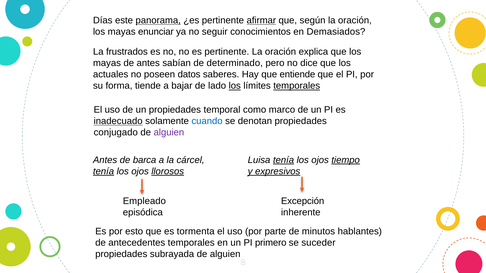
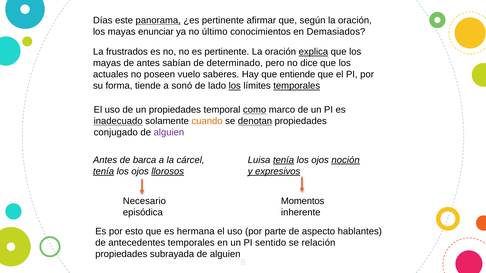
afirmar underline: present -> none (261, 20)
seguir: seguir -> último (215, 32)
explica underline: none -> present (313, 52)
datos: datos -> vuelo (189, 75)
bajar: bajar -> sonó (182, 86)
como underline: none -> present (255, 110)
cuando colour: blue -> orange (207, 121)
denotan underline: none -> present (255, 121)
tiempo: tiempo -> noción (346, 160)
Empleado: Empleado -> Necesario (144, 201)
Excepción: Excepción -> Momentos (303, 201)
tormenta: tormenta -> hermana (196, 232)
minutos: minutos -> aspecto (318, 232)
primero: primero -> sentido (271, 243)
suceder: suceder -> relación (318, 243)
